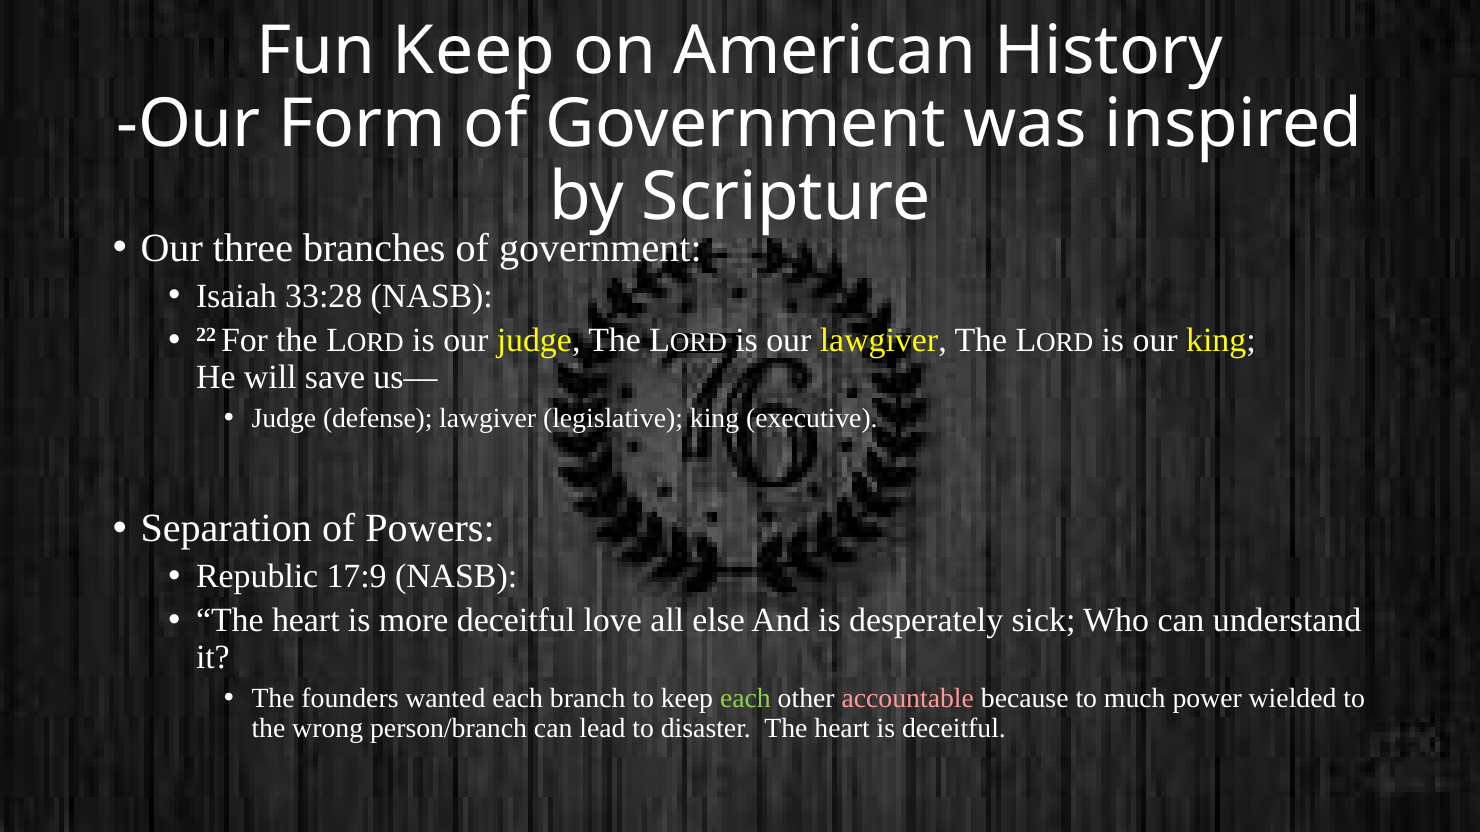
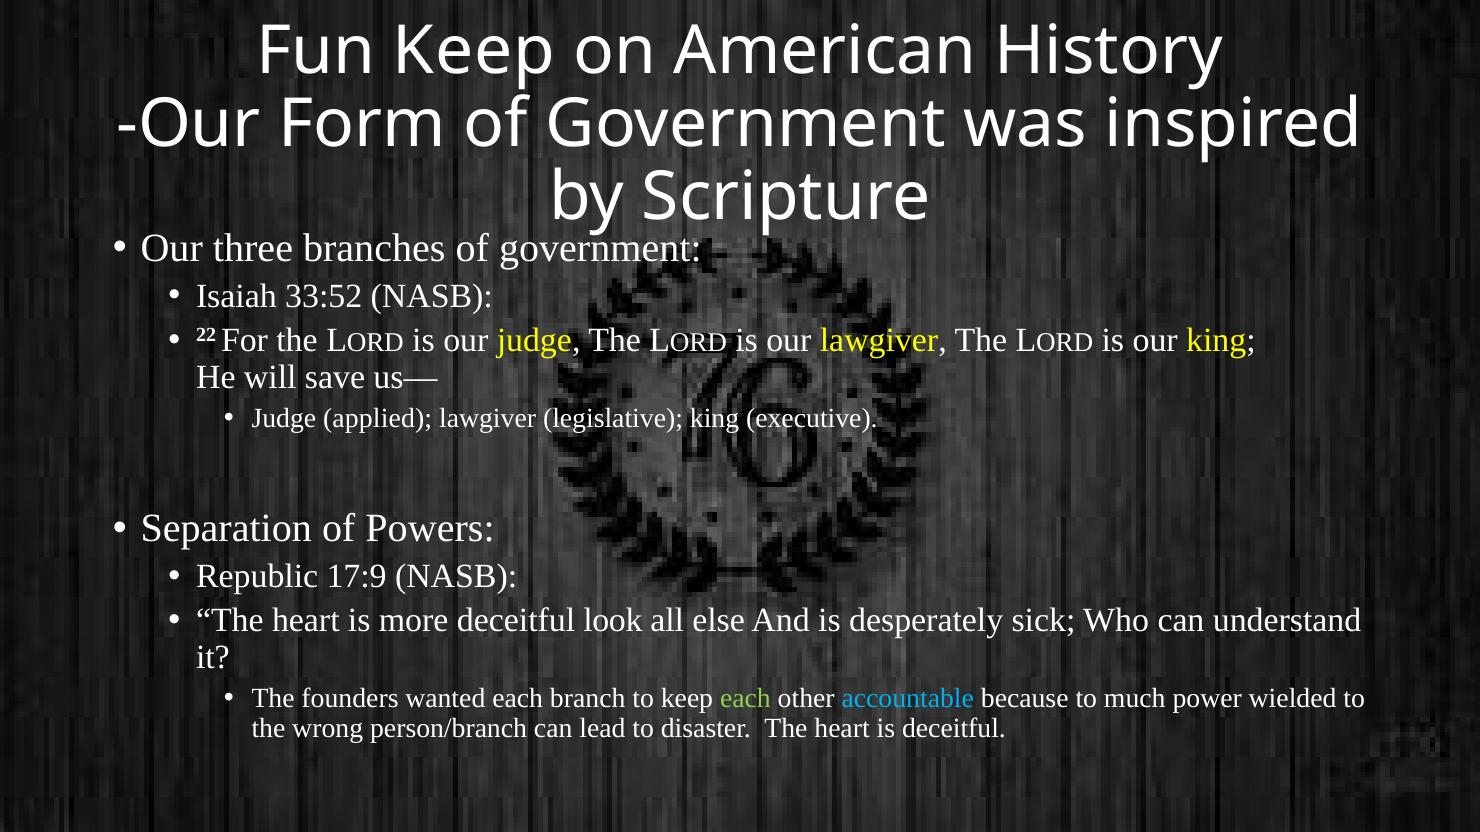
33:28: 33:28 -> 33:52 (324, 296)
defense: defense -> applied (378, 418)
love: love -> look (613, 621)
accountable colour: pink -> light blue (908, 698)
